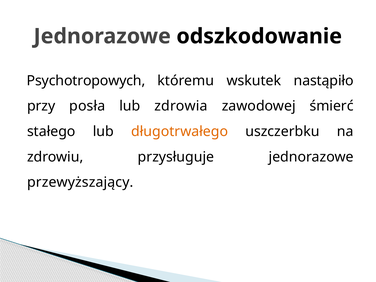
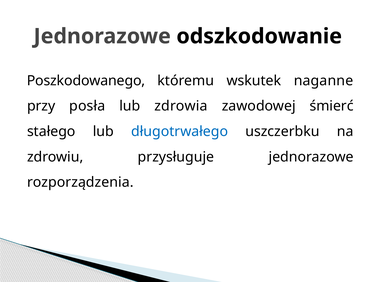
Psychotropowych: Psychotropowych -> Poszkodowanego (86, 81)
nastąpiło: nastąpiło -> naganne (323, 81)
długotrwałego colour: orange -> blue (180, 131)
przewyższający: przewyższający -> rozporządzenia (80, 182)
